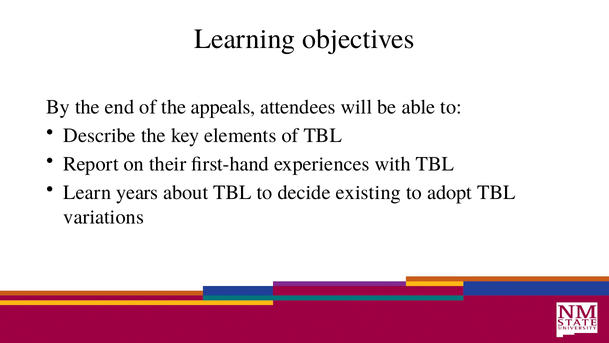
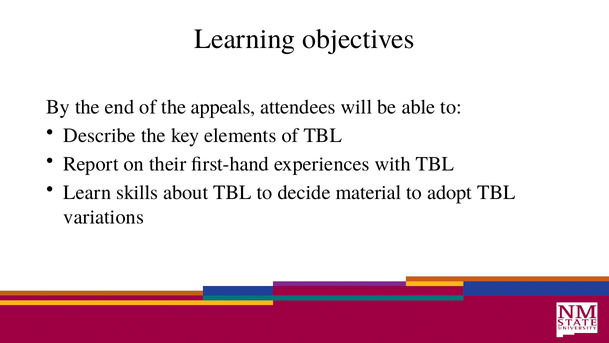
years: years -> skills (137, 192)
existing: existing -> material (368, 192)
